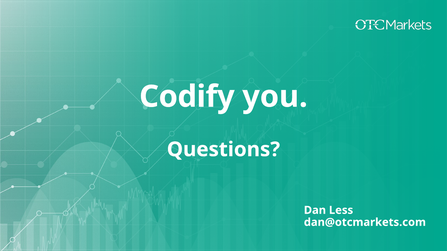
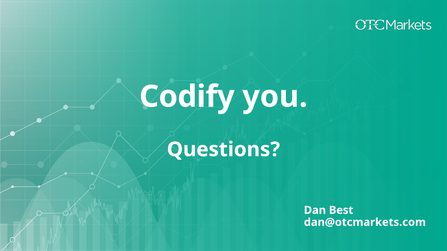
Less: Less -> Best (341, 211)
